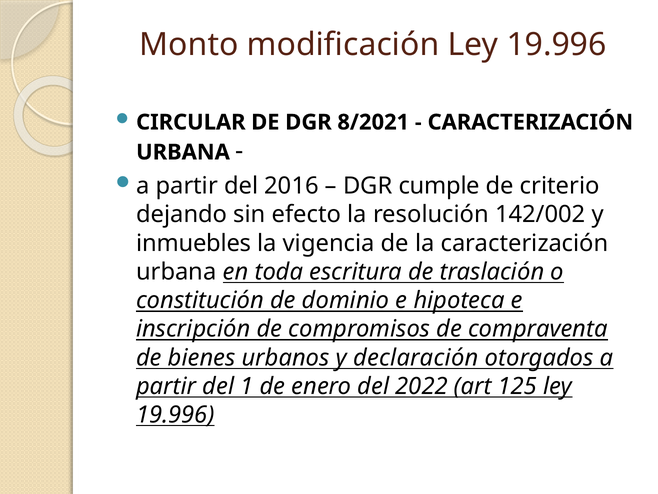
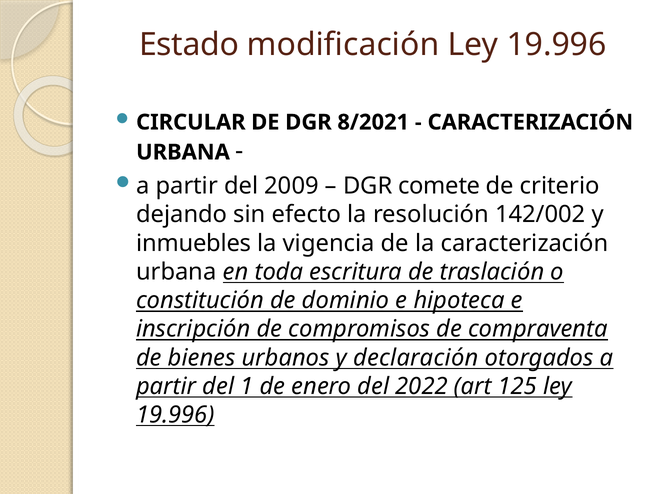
Monto: Monto -> Estado (189, 44)
2016: 2016 -> 2009 (292, 186)
cumple: cumple -> comete (439, 186)
